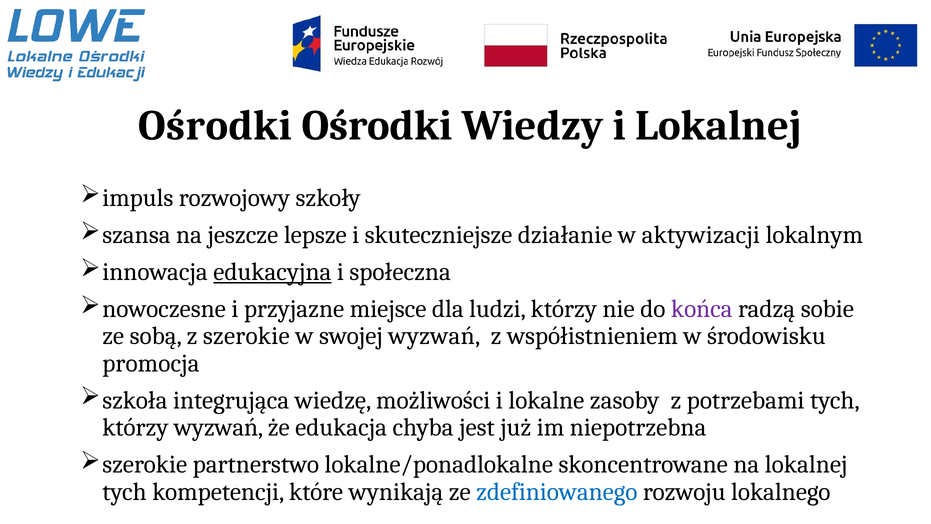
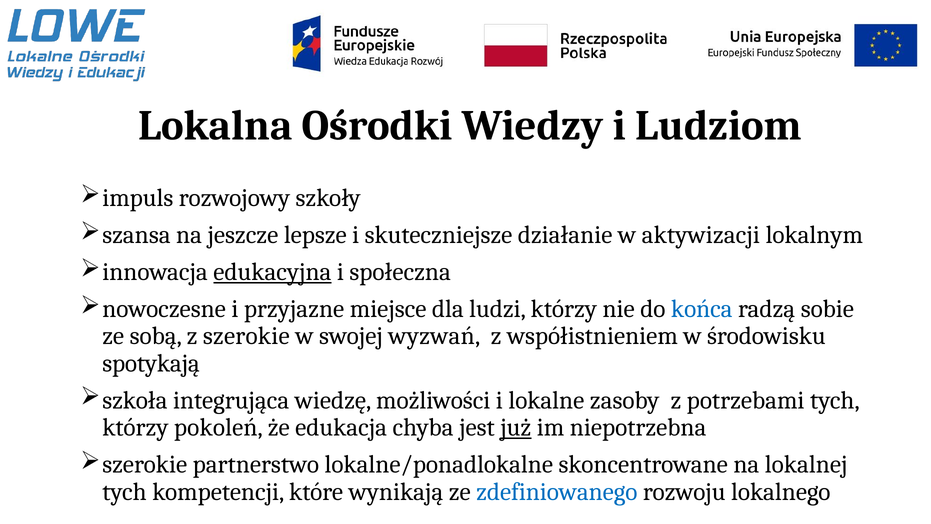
Ośrodki: Ośrodki -> Lokalna (215, 126)
i Lokalnej: Lokalnej -> Ludziom (718, 126)
końca colour: purple -> blue (702, 309)
promocja: promocja -> spotykają (151, 363)
którzy wyzwań: wyzwań -> pokoleń (218, 427)
już underline: none -> present (516, 427)
